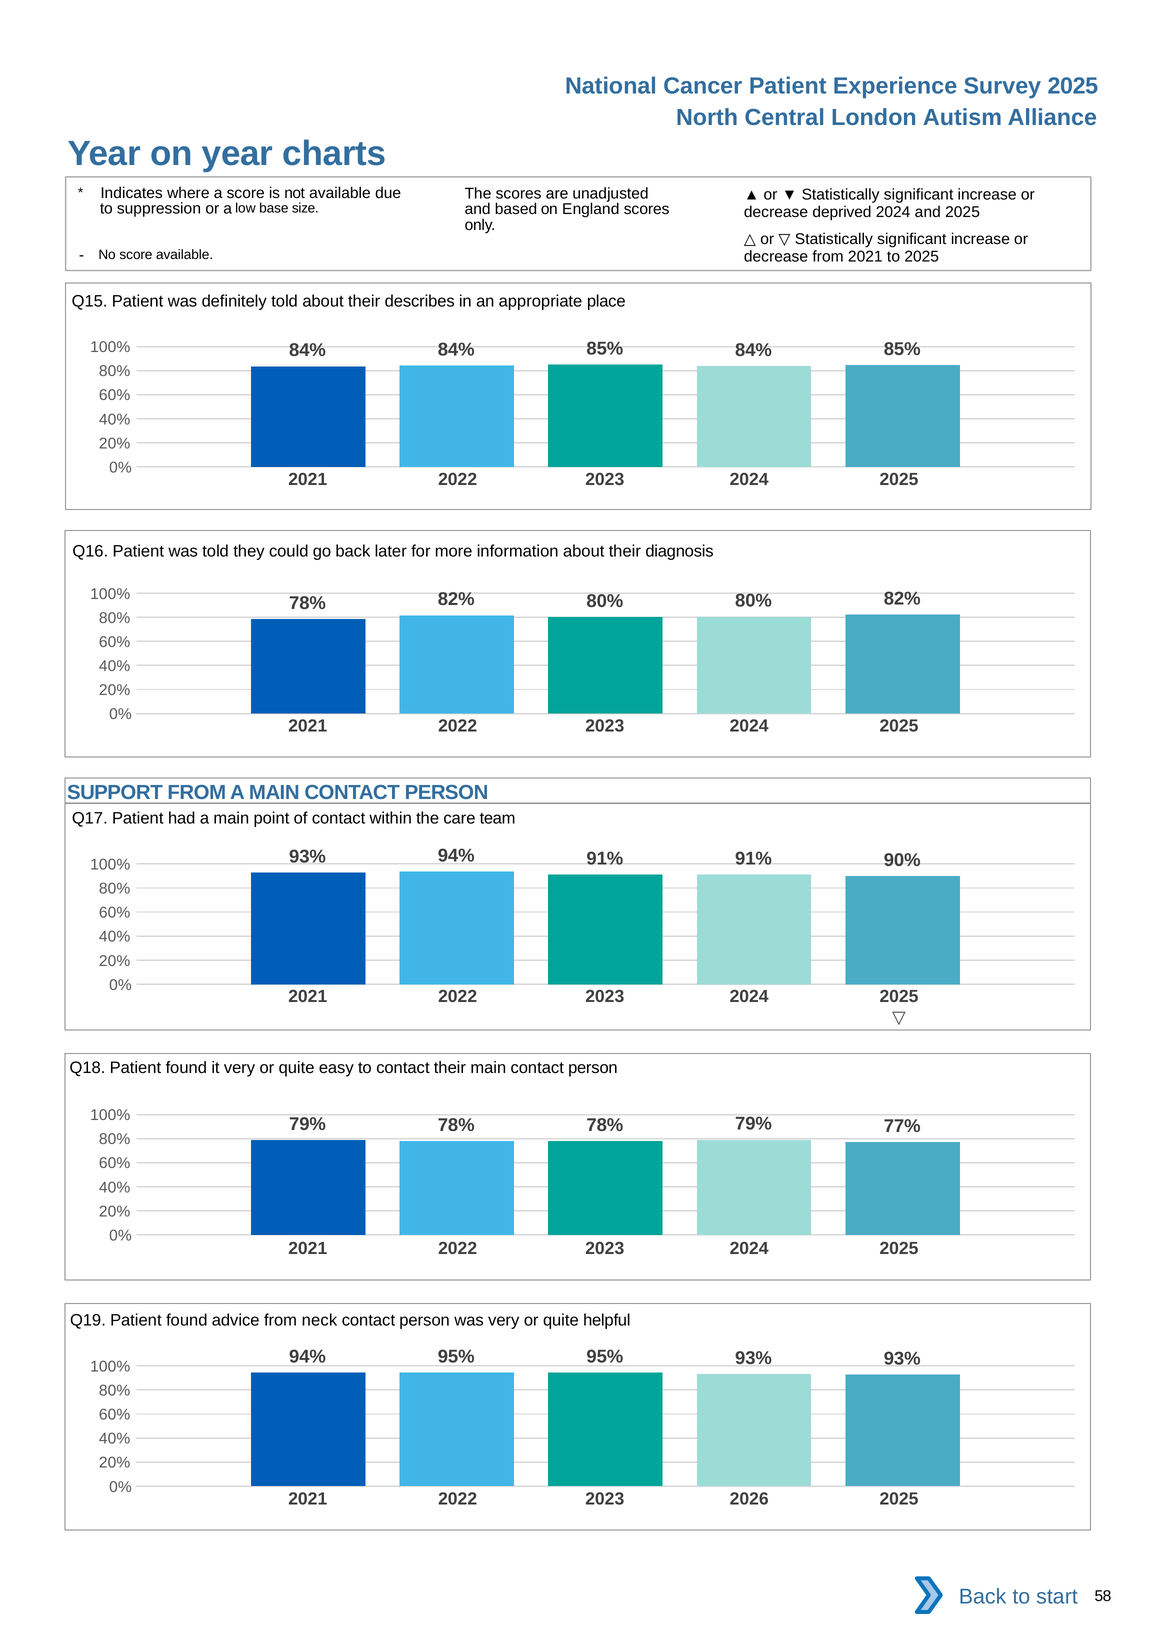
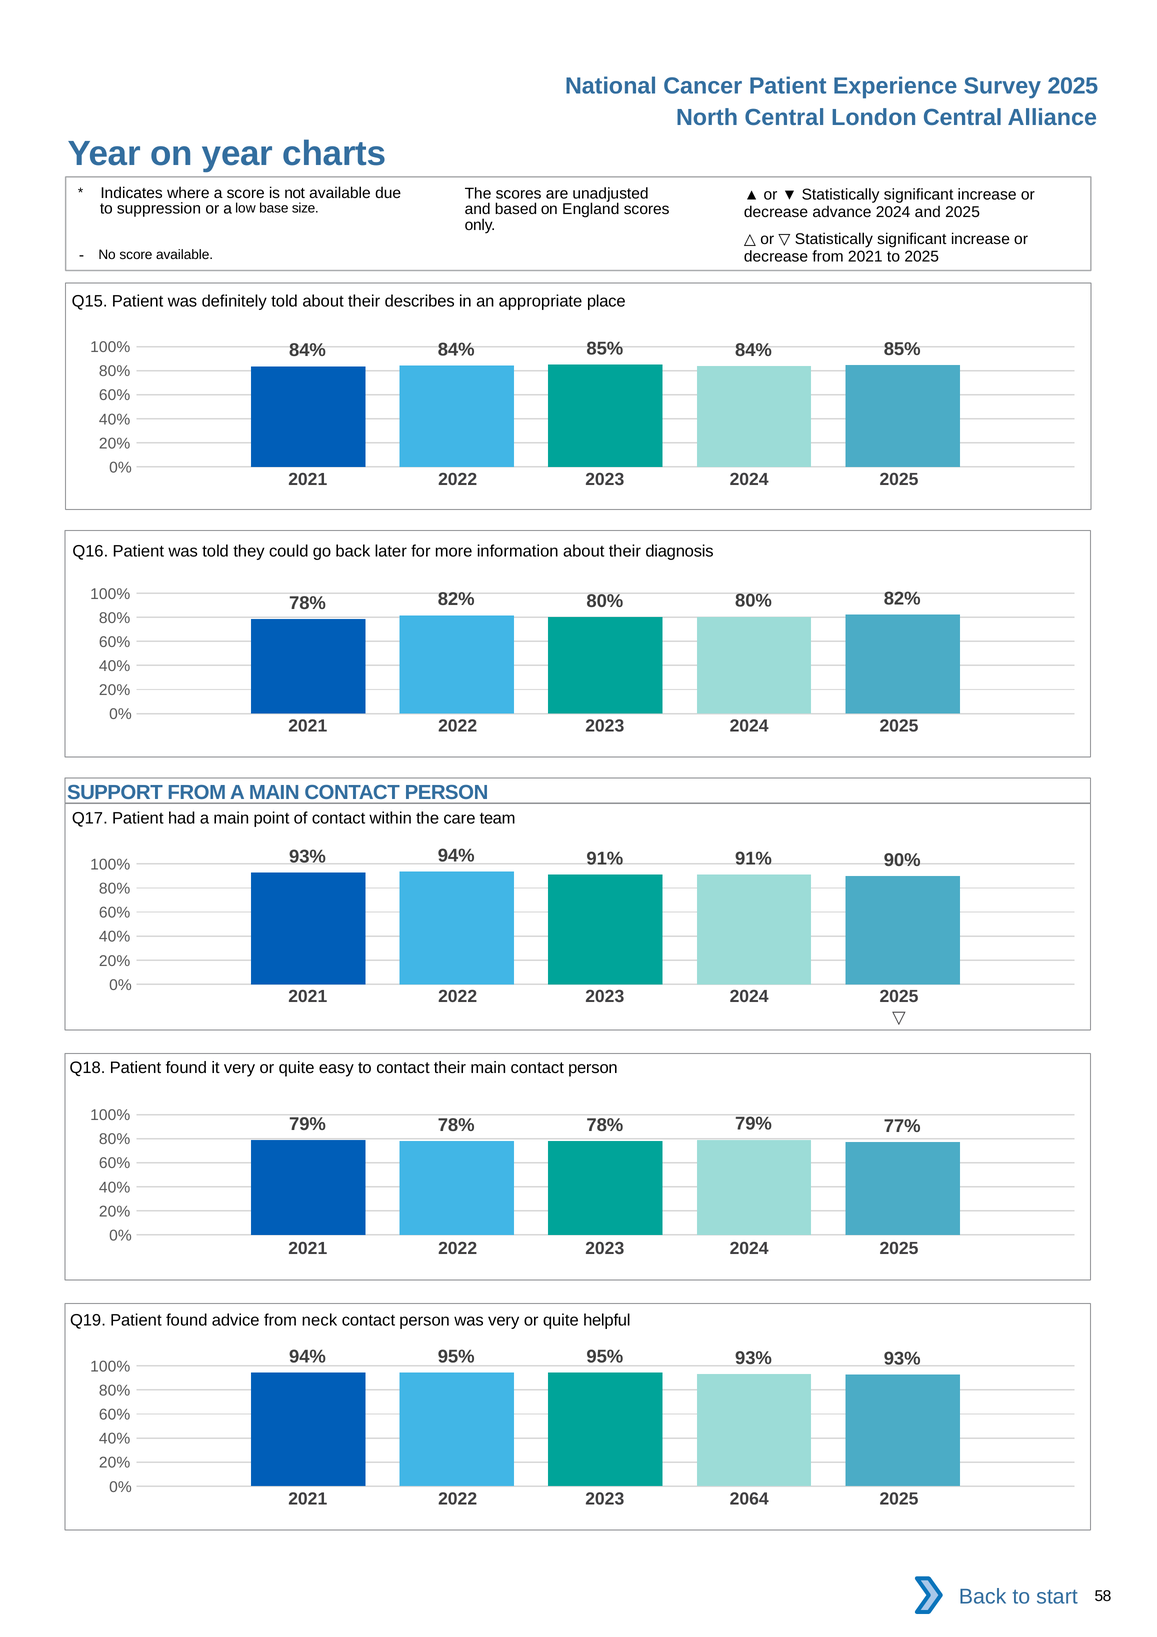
London Autism: Autism -> Central (963, 118)
deprived: deprived -> advance (842, 212)
2026: 2026 -> 2064 (749, 1499)
